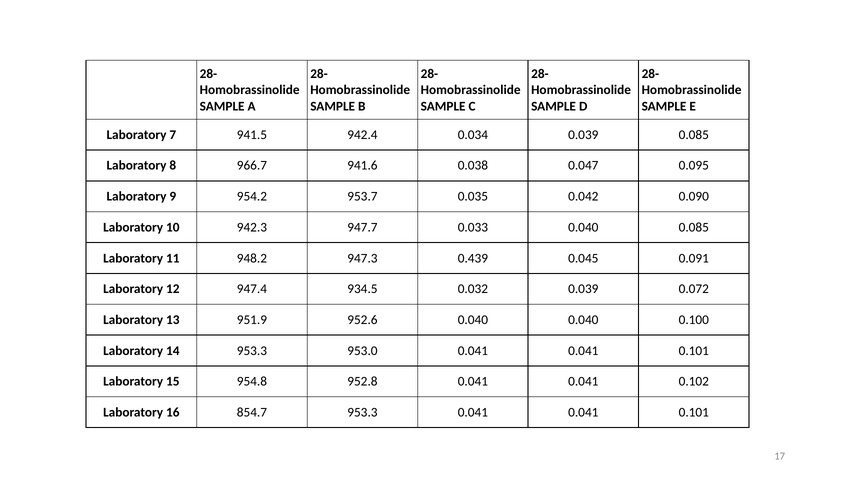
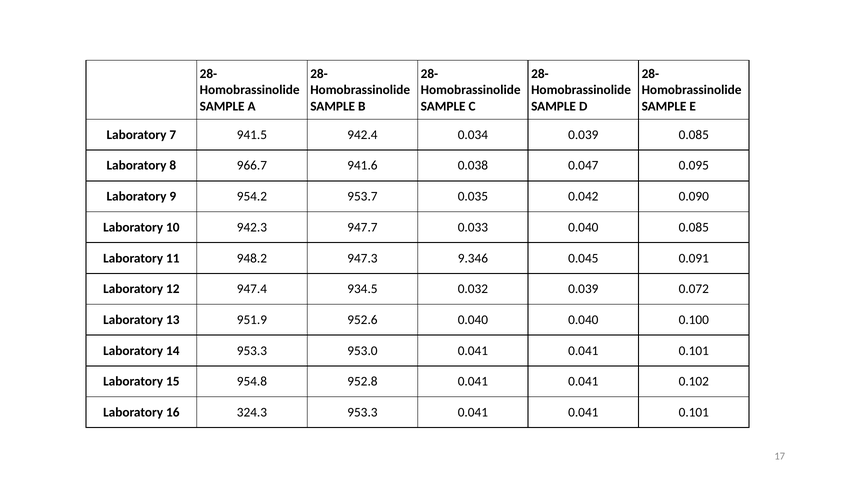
0.439: 0.439 -> 9.346 (473, 258)
854.7: 854.7 -> 324.3 (252, 412)
